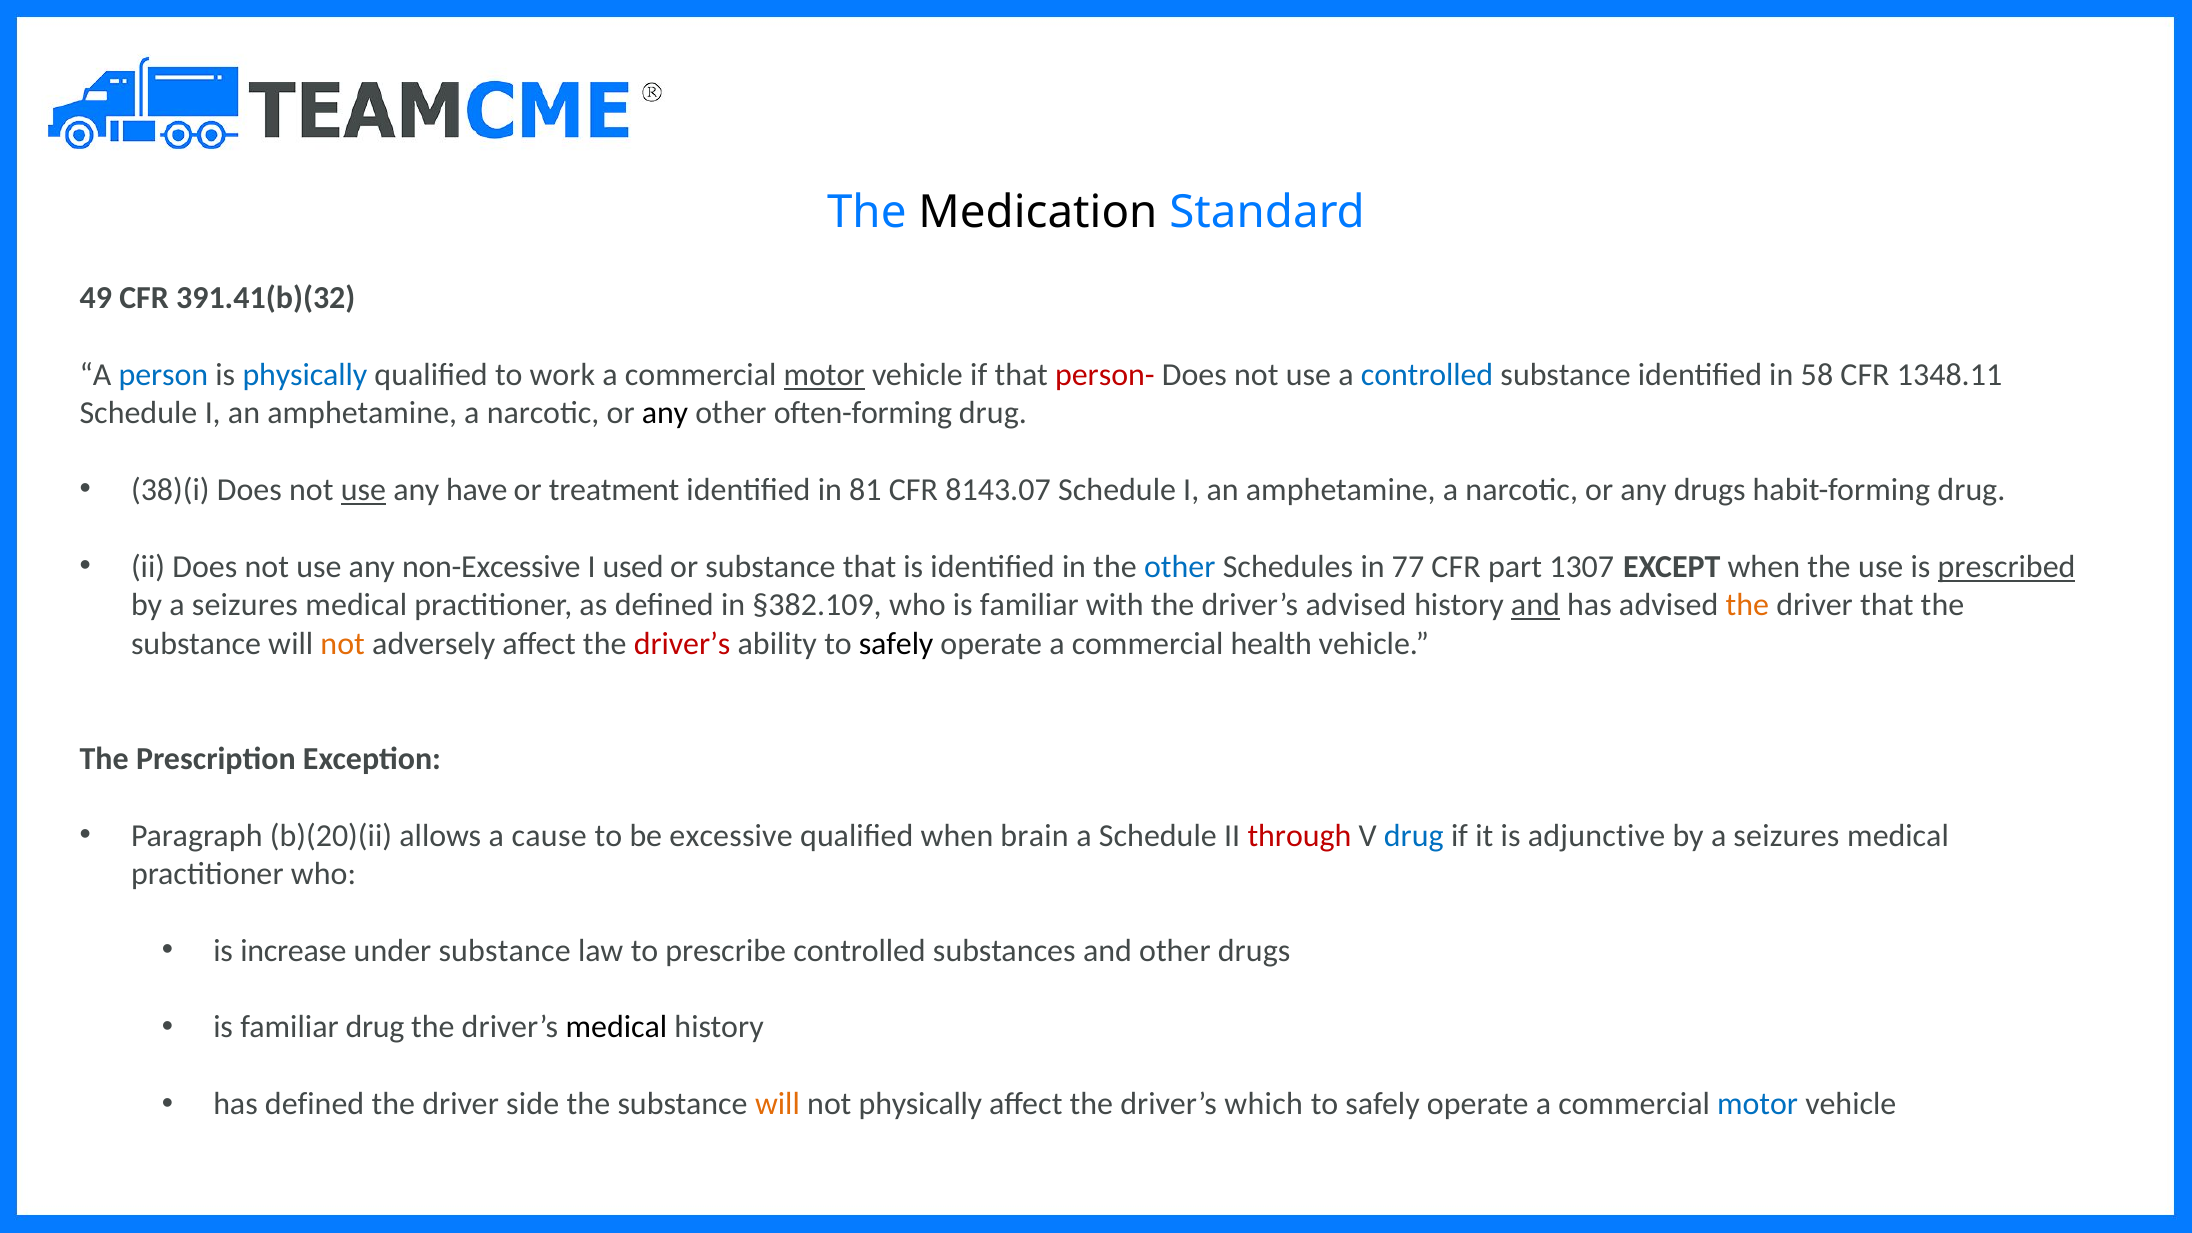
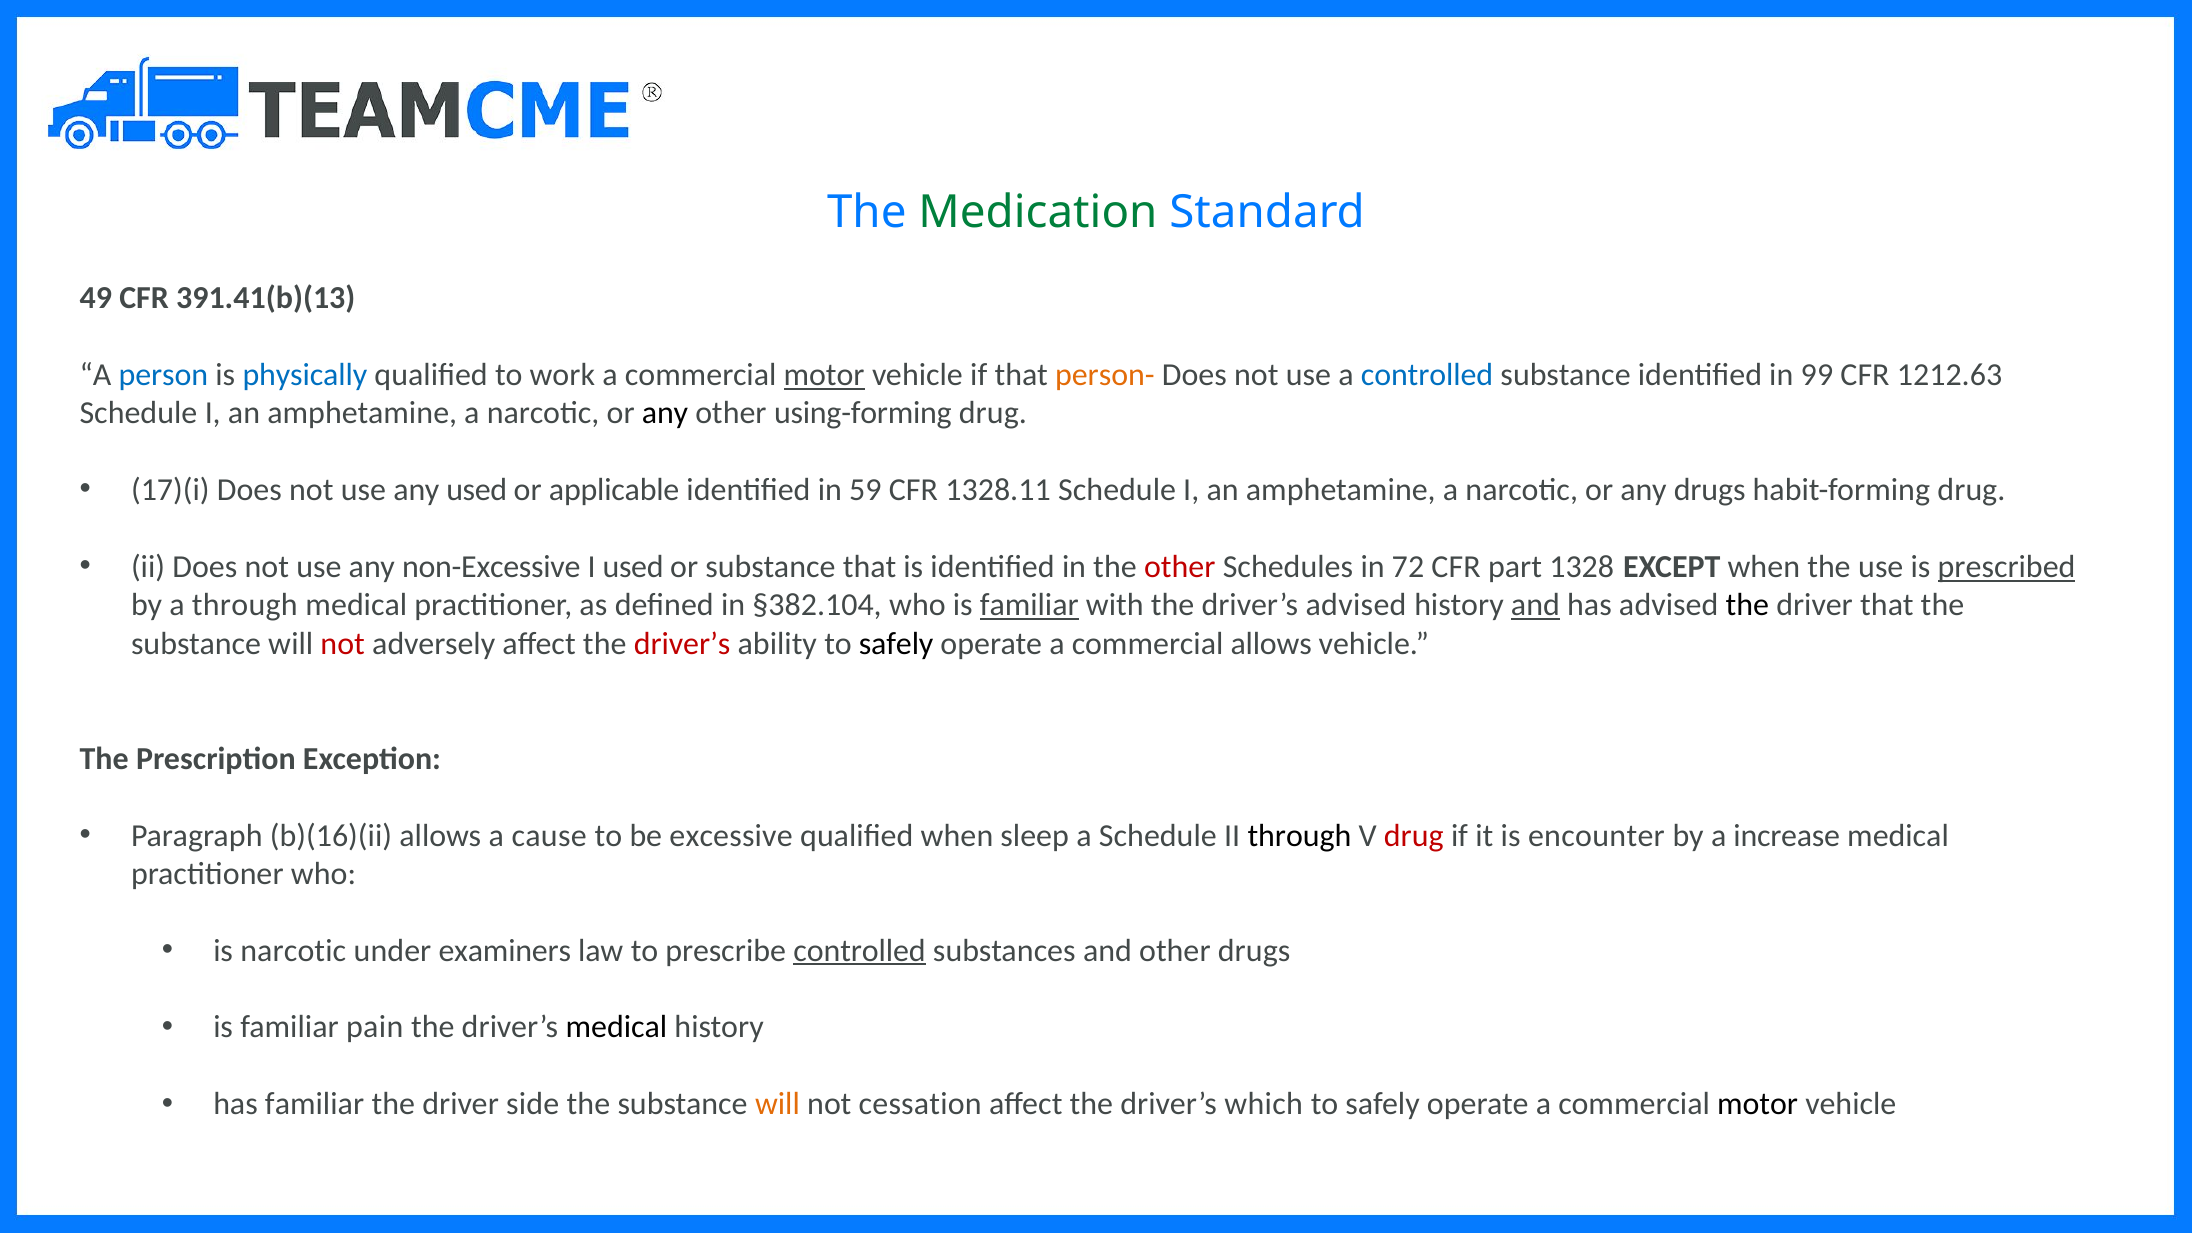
Medication colour: black -> green (1038, 212)
391.41(b)(32: 391.41(b)(32 -> 391.41(b)(13 (266, 298)
person- colour: red -> orange (1105, 375)
58: 58 -> 99 (1817, 375)
1348.11: 1348.11 -> 1212.63 (1950, 375)
often-forming: often-forming -> using-forming (863, 413)
38)(i: 38)(i -> 17)(i (170, 490)
use underline: present -> none (363, 490)
any have: have -> used (477, 490)
treatment: treatment -> applicable (614, 490)
81: 81 -> 59 (865, 490)
8143.07: 8143.07 -> 1328.11 (998, 490)
other colour: blue -> red (1180, 567)
77: 77 -> 72 (1408, 567)
1307: 1307 -> 1328 (1582, 567)
seizures: seizures -> through (245, 605)
§382.109: §382.109 -> §382.104 (817, 605)
familiar underline: none -> present (1029, 605)
the colour: orange -> black (1747, 605)
not colour: orange -> red (343, 644)
commercial health: health -> allows (1271, 644)
b)(20)(ii: b)(20)(ii -> b)(16)(ii (331, 836)
brain: brain -> sleep (1035, 836)
through colour: red -> black (1299, 836)
drug colour: blue -> red (1414, 836)
adjunctive: adjunctive -> encounter (1596, 836)
seizures: seizures -> increase (1787, 836)
is increase: increase -> narcotic (293, 951)
under substance: substance -> examiners (505, 951)
controlled underline: none -> present (860, 951)
familiar drug: drug -> pain (375, 1027)
has defined: defined -> familiar (315, 1104)
not physically: physically -> cessation (920, 1104)
motor colour: blue -> black (1758, 1104)
